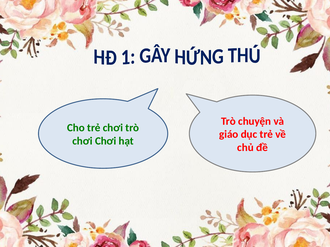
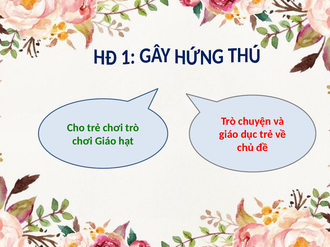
chơi Chơi: Chơi -> Giáo (106, 141)
